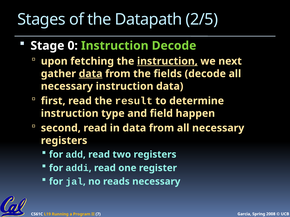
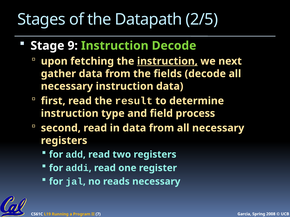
0: 0 -> 9 (73, 46)
data underline: present -> none (91, 74)
happen: happen -> process (195, 114)
